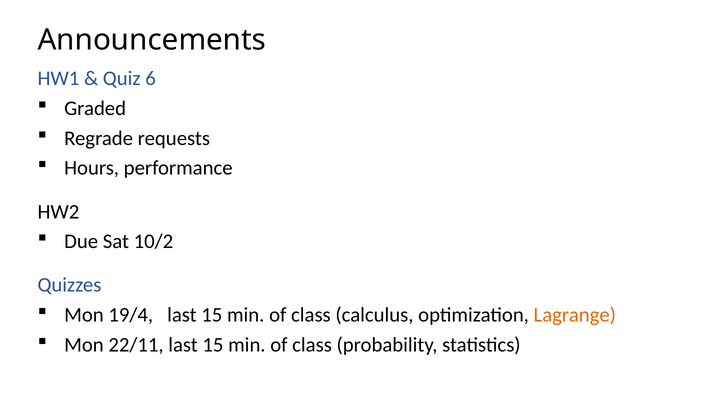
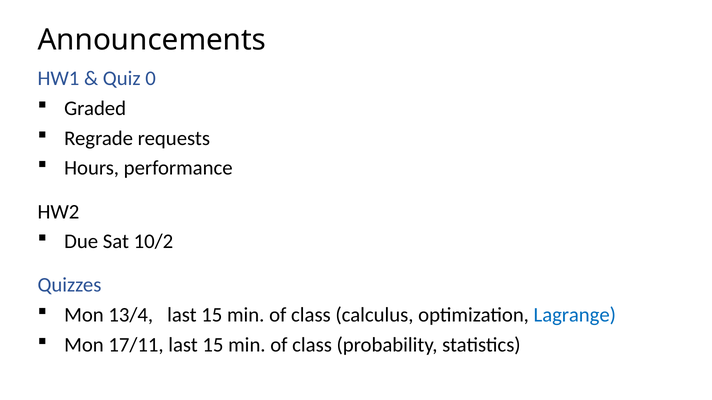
6: 6 -> 0 (151, 79)
19/4: 19/4 -> 13/4 (131, 315)
Lagrange colour: orange -> blue (575, 315)
22/11: 22/11 -> 17/11 (136, 345)
